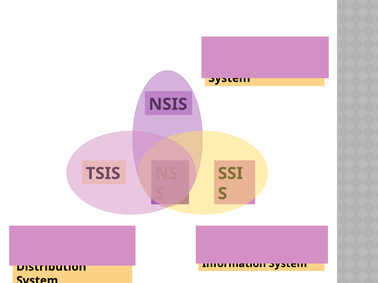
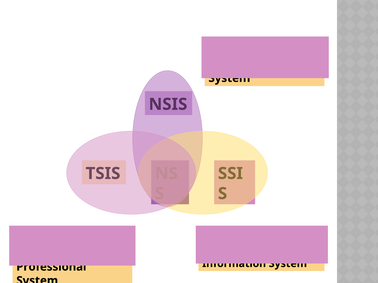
Distribution: Distribution -> Professional (51, 267)
